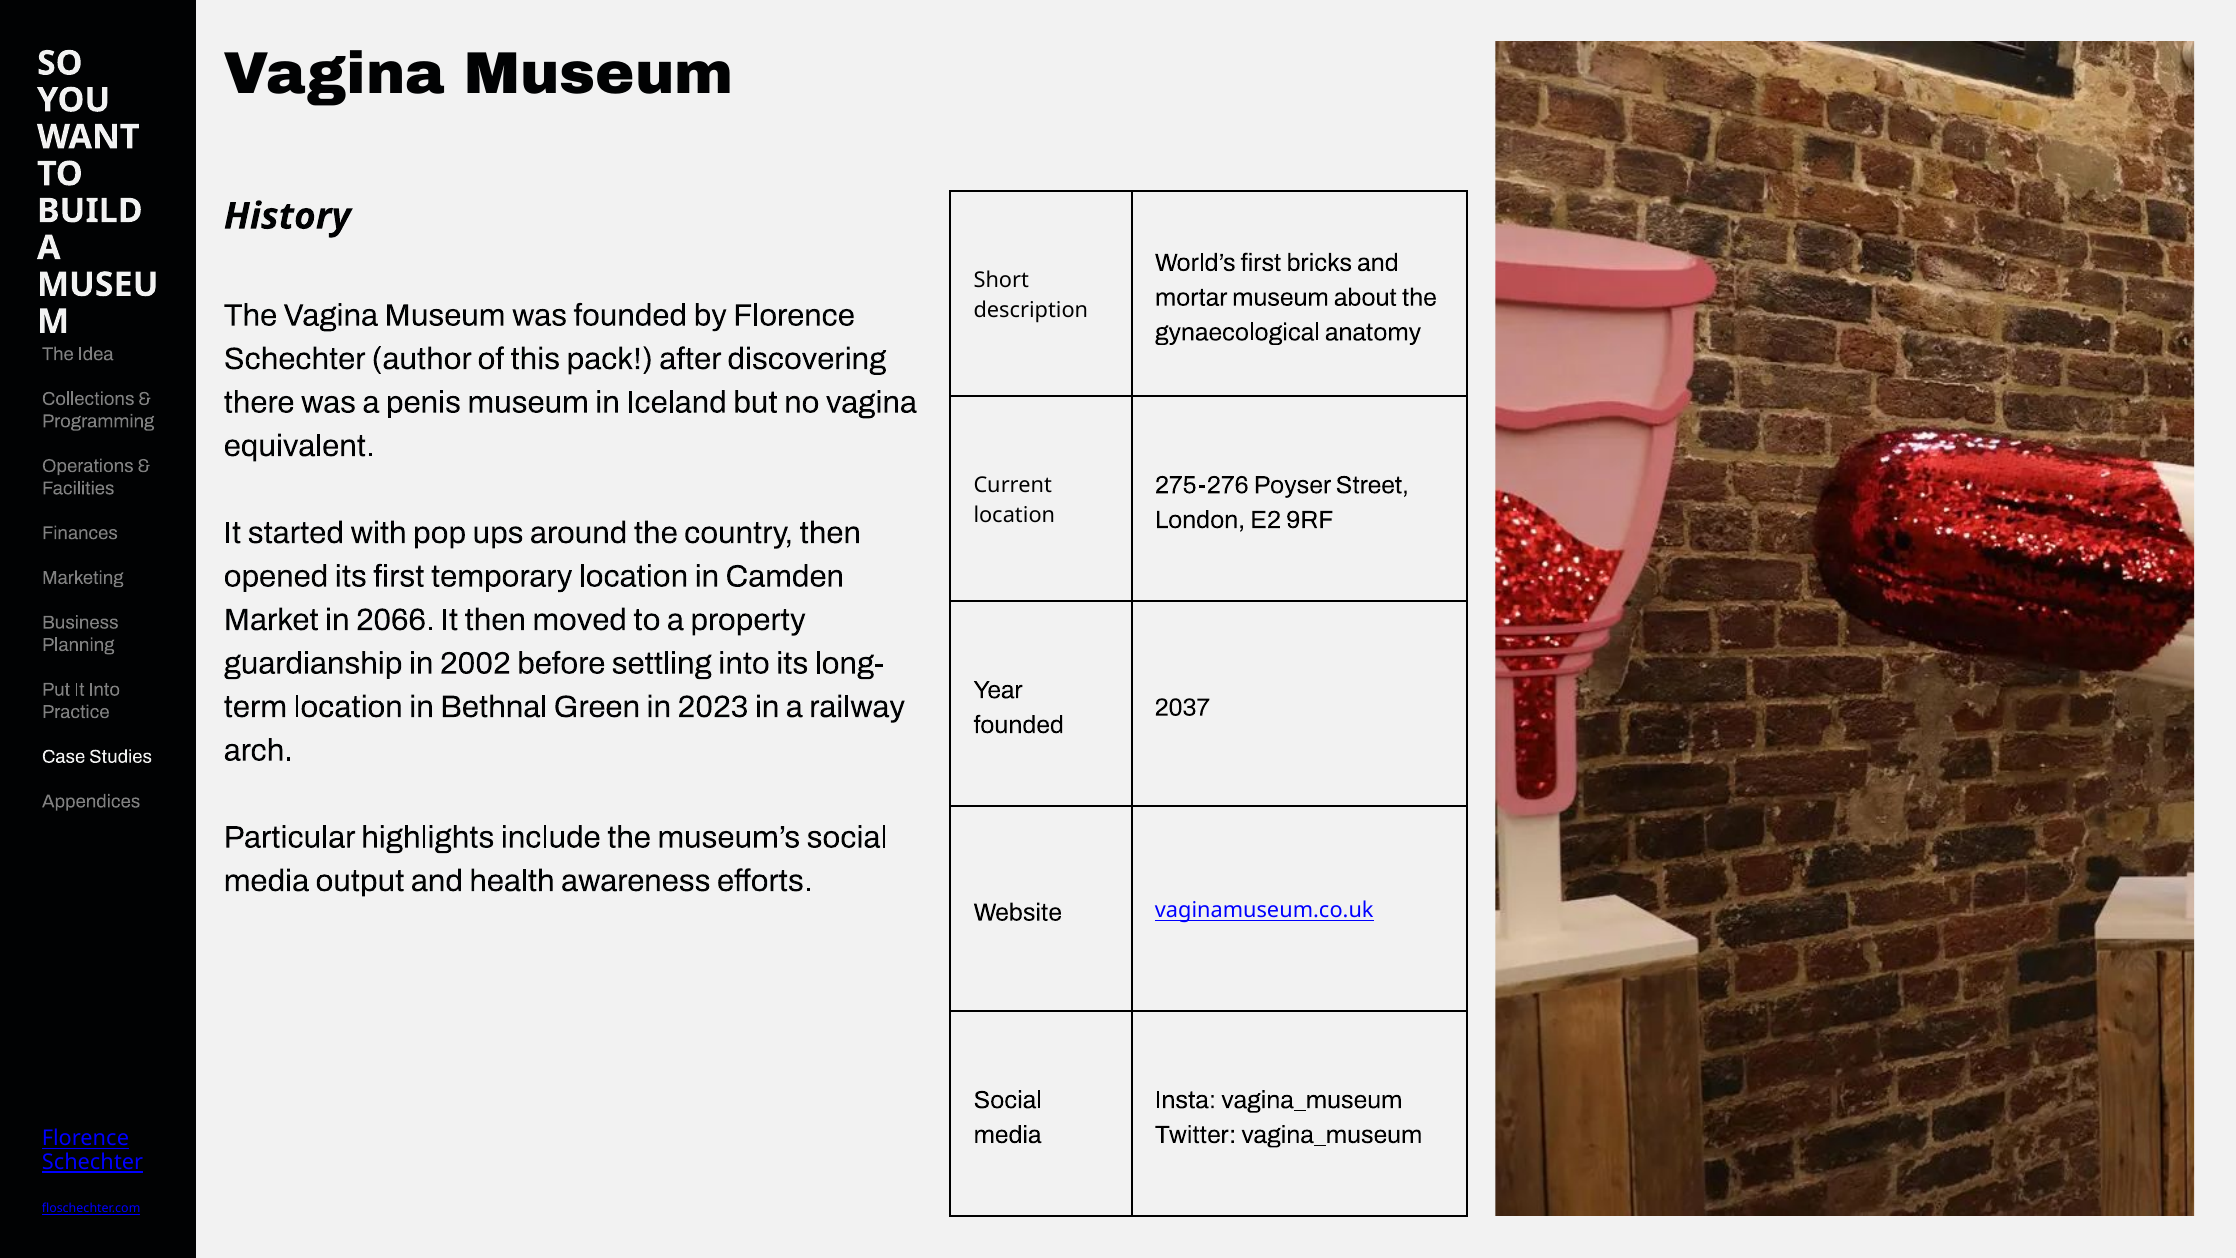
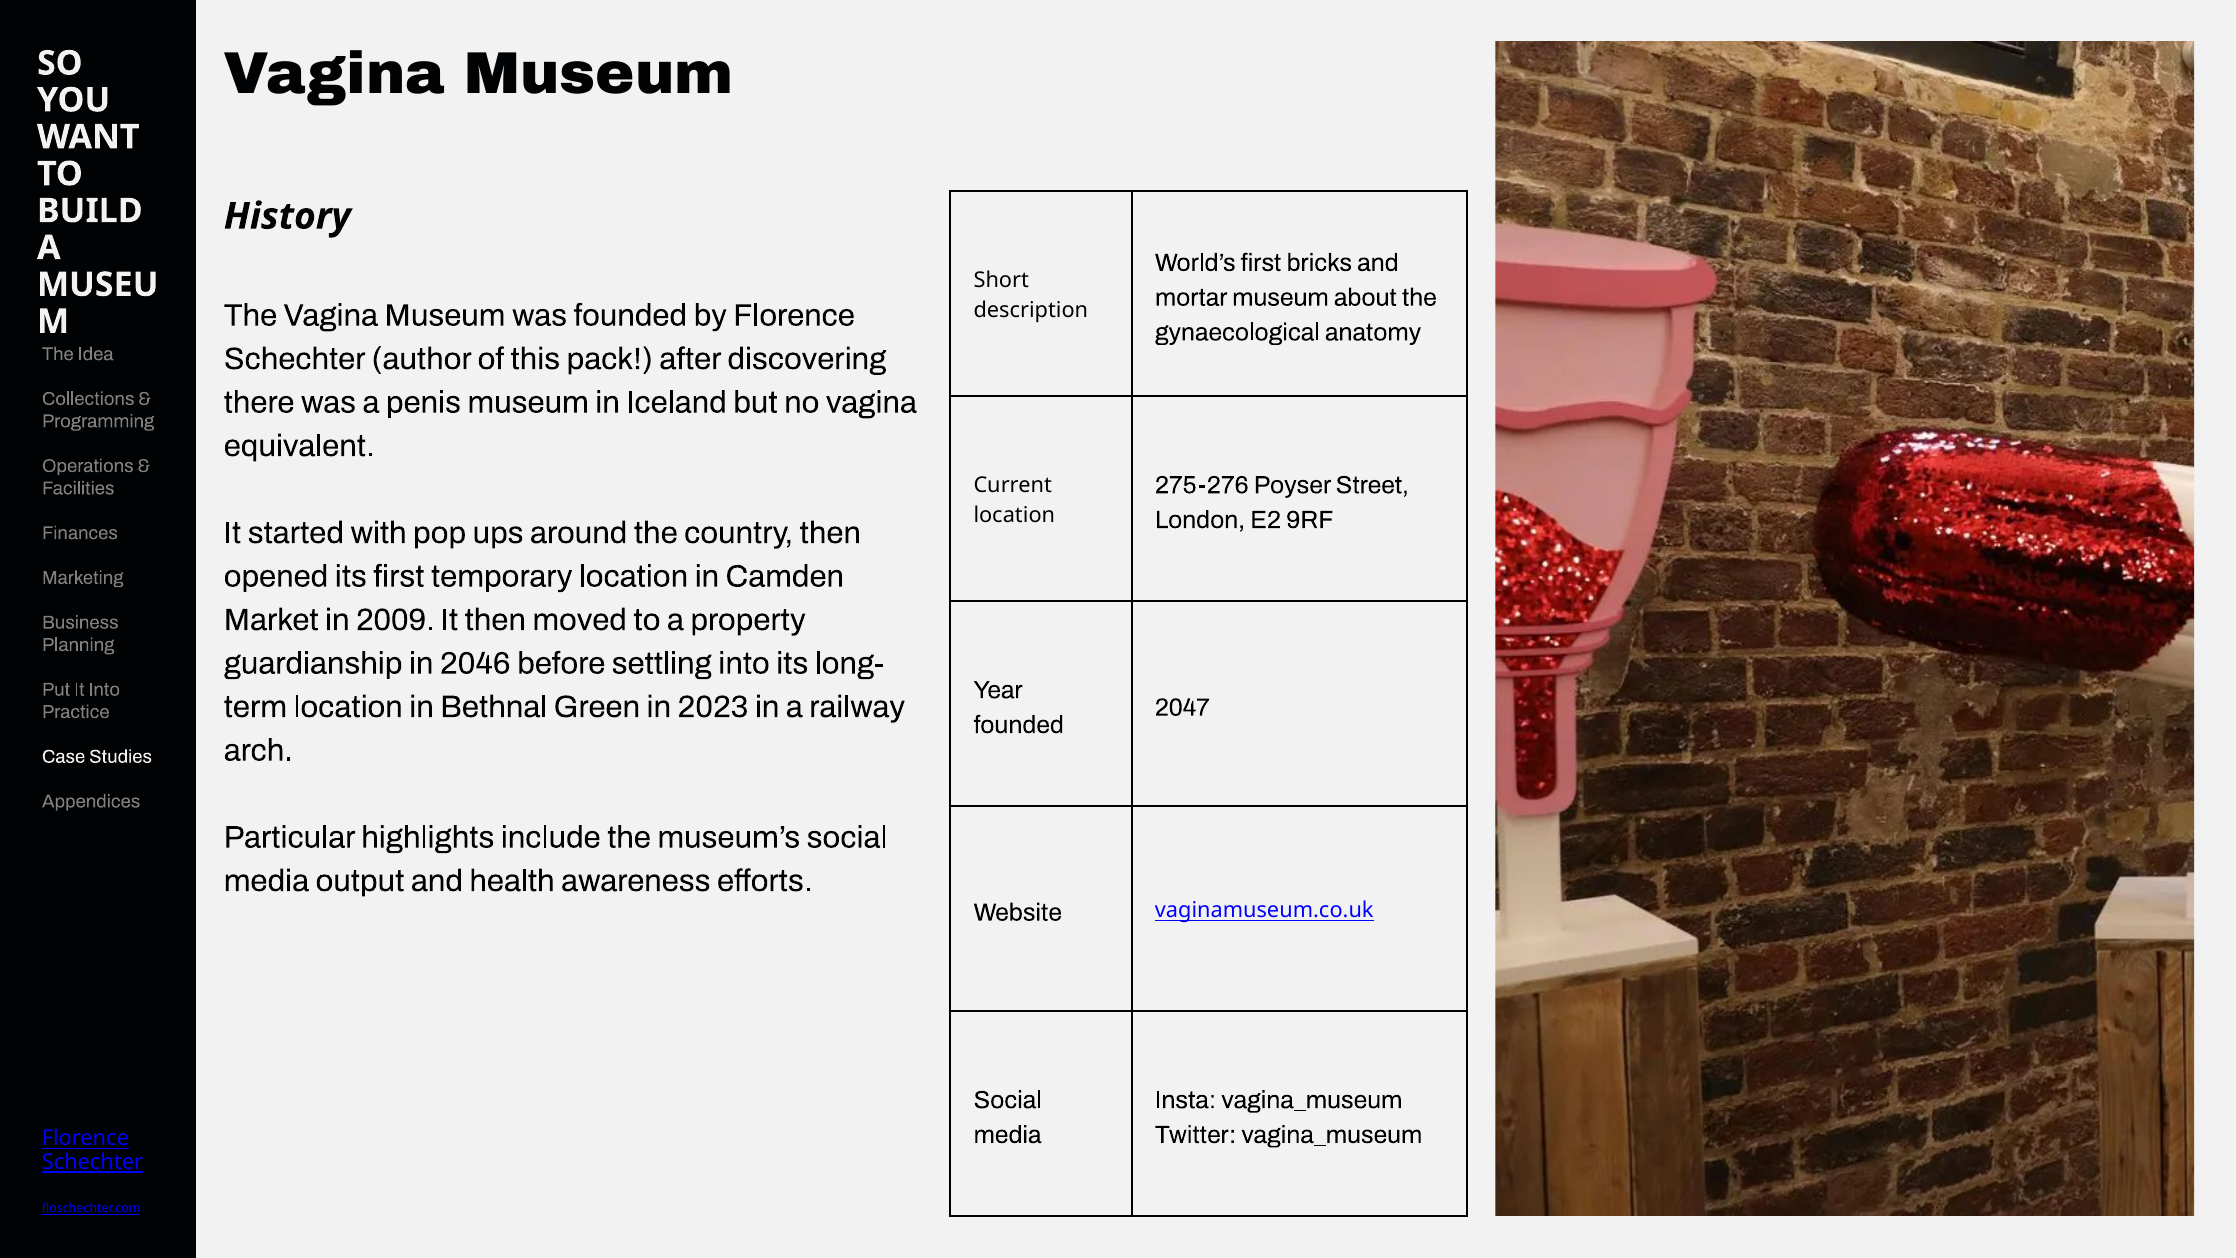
2066: 2066 -> 2009 (395, 620)
2002: 2002 -> 2046 (475, 663)
2037: 2037 -> 2047 (1182, 707)
